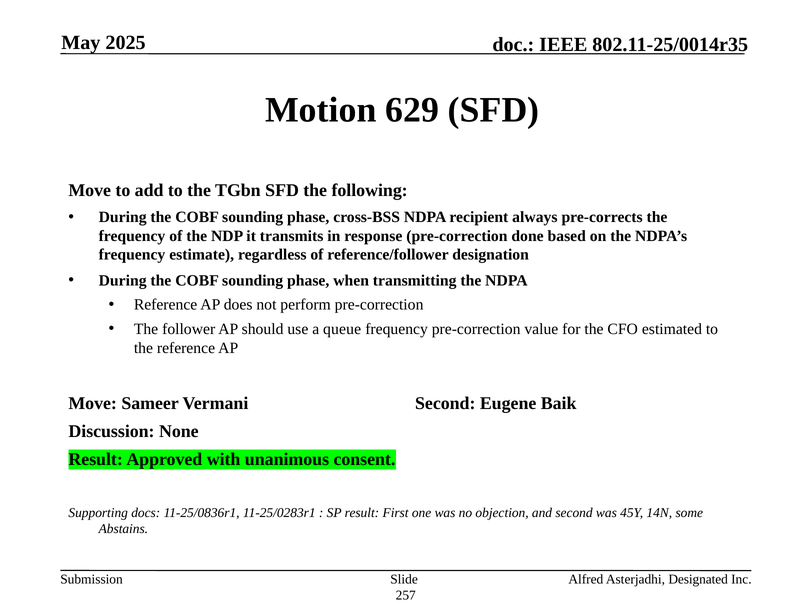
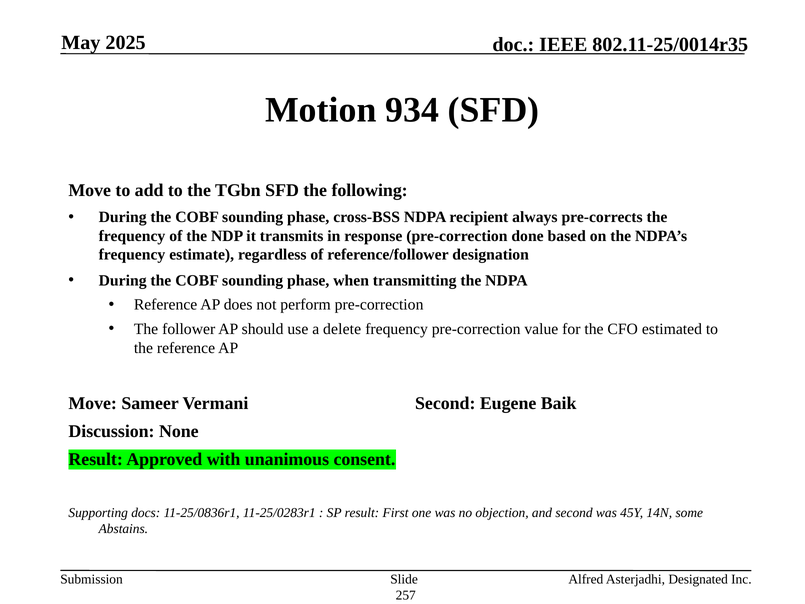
629: 629 -> 934 (412, 110)
queue: queue -> delete (342, 329)
